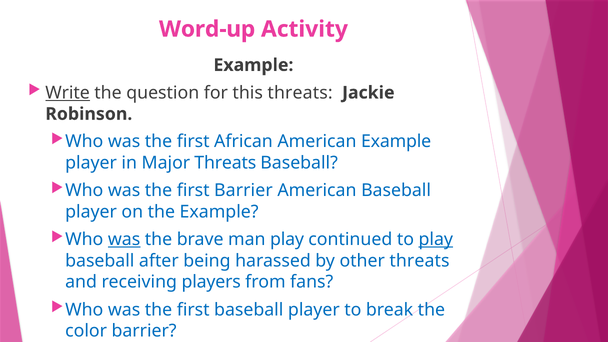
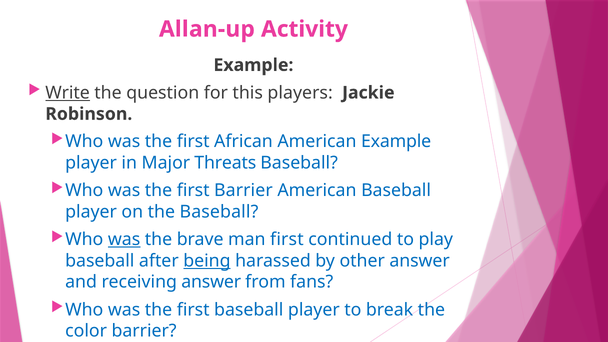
Word-up: Word-up -> Allan-up (207, 29)
this threats: threats -> players (300, 93)
the Example: Example -> Baseball (219, 212)
man play: play -> first (287, 239)
play underline: present -> none (436, 239)
being underline: none -> present (207, 261)
other threats: threats -> answer (420, 261)
receiving players: players -> answer (211, 282)
